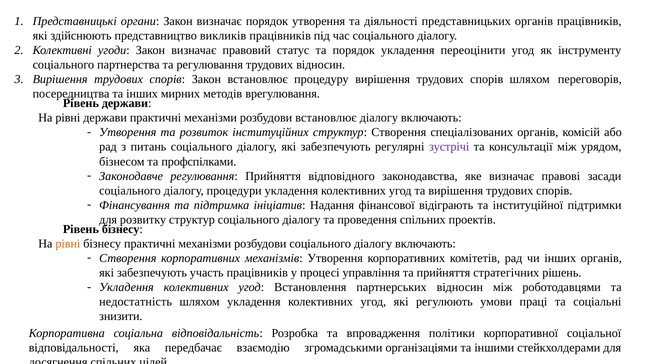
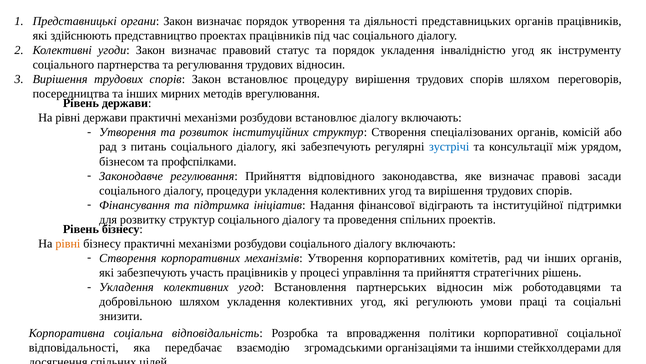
викликів: викликів -> проектах (223, 36)
переоцінити: переоцінити -> інвалідністю (473, 50)
зустрічі colour: purple -> blue (449, 147)
недостатність: недостатність -> добровільною (136, 301)
